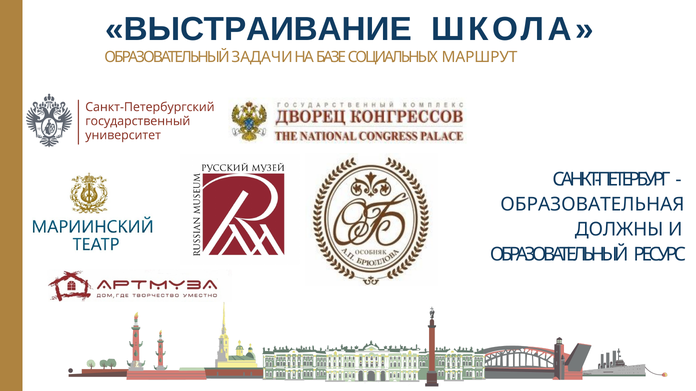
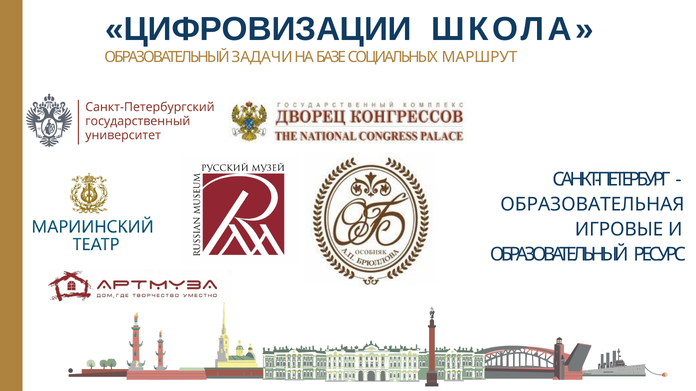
ВЫСТРАИВАНИЕ: ВЫСТРАИВАНИЕ -> ЦИФРОВИЗАЦИИ (258, 29)
ДОЛЖНЫ: ДОЛЖНЫ -> ИГРОВЫЕ (619, 230)
